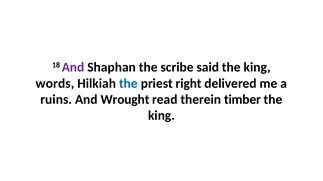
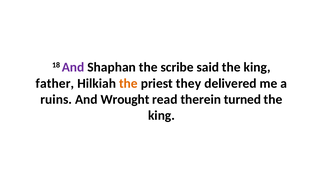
words: words -> father (55, 84)
the colour: blue -> orange (128, 84)
right: right -> they (188, 84)
timber: timber -> turned (242, 100)
